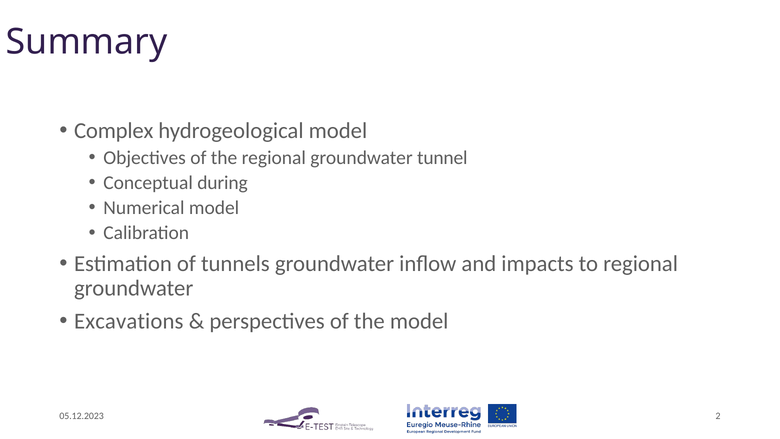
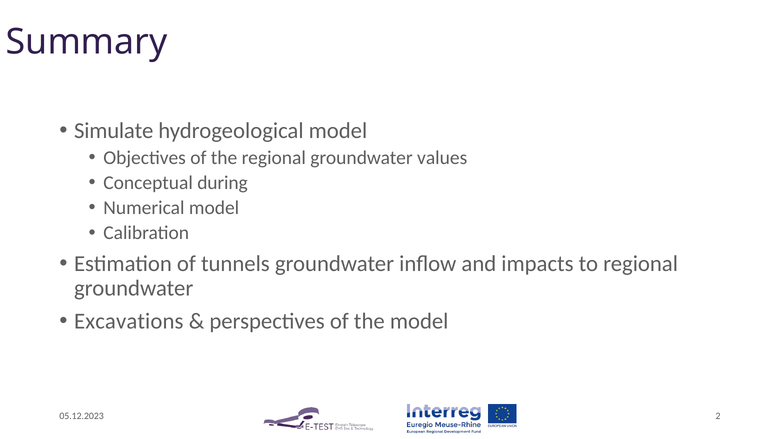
Complex: Complex -> Simulate (114, 131)
tunnel: tunnel -> values (442, 157)
